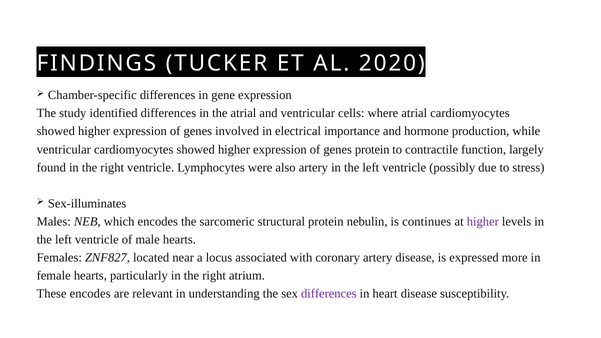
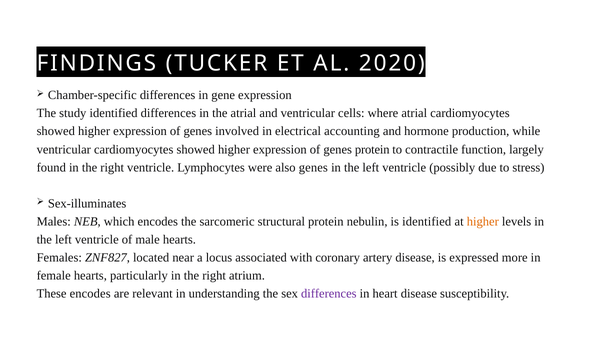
importance: importance -> accounting (352, 131)
also artery: artery -> genes (313, 167)
is continues: continues -> identified (427, 222)
higher colour: purple -> orange (483, 222)
